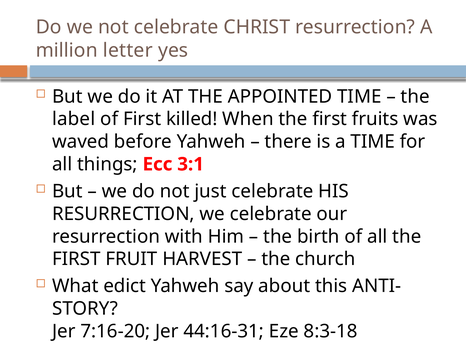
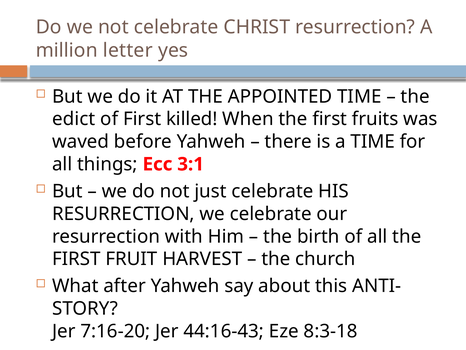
label: label -> edict (74, 119)
edict: edict -> after (125, 286)
44:16-31: 44:16-31 -> 44:16-43 (224, 331)
